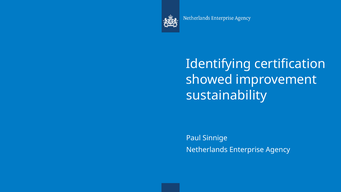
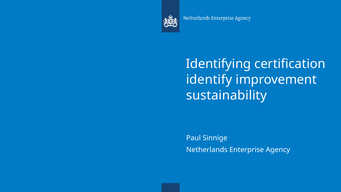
showed: showed -> identify (209, 80)
